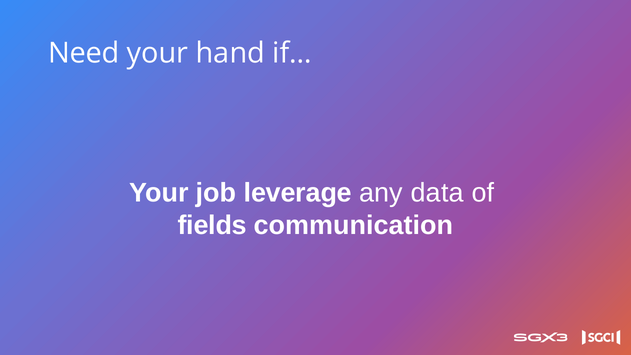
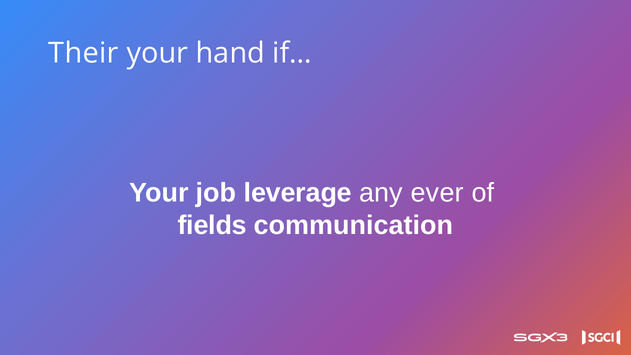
Need: Need -> Their (84, 53)
data: data -> ever (437, 193)
